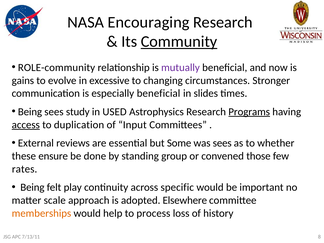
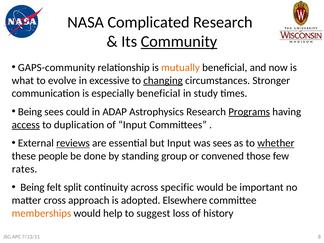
Encouraging: Encouraging -> Complicated (149, 22)
ROLE-community: ROLE-community -> GAPS-community (57, 67)
mutually colour: purple -> orange (180, 67)
gains: gains -> what (23, 80)
changing underline: none -> present (163, 80)
slides: slides -> study (206, 93)
study: study -> could (78, 112)
USED: USED -> ADAP (115, 112)
reviews underline: none -> present (73, 143)
but Some: Some -> Input (179, 143)
whether underline: none -> present (276, 143)
ensure: ensure -> people (53, 156)
play: play -> split (73, 187)
scale: scale -> cross (55, 200)
process: process -> suggest (153, 213)
